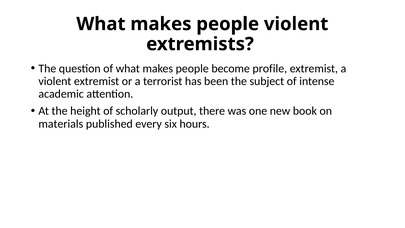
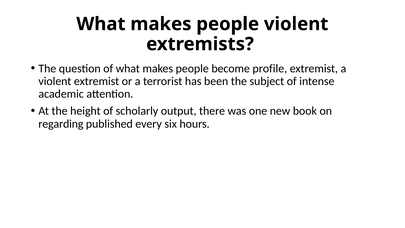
materials: materials -> regarding (61, 124)
